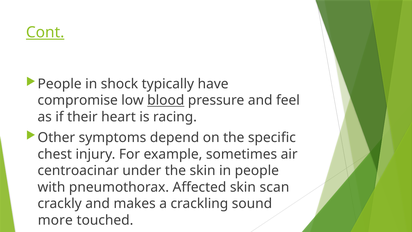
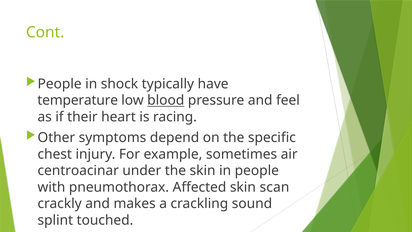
Cont underline: present -> none (45, 32)
compromise: compromise -> temperature (78, 100)
more: more -> splint (55, 220)
